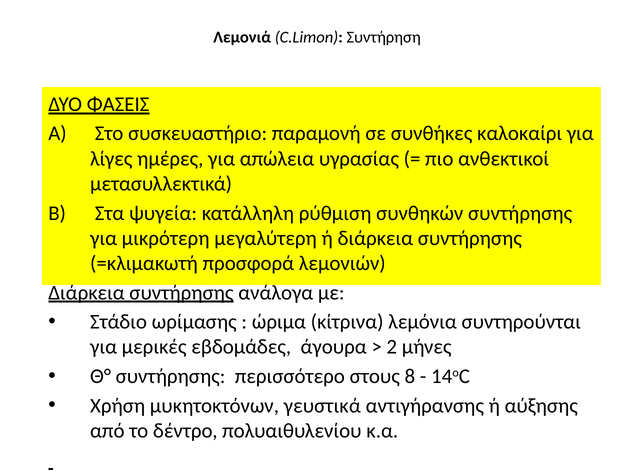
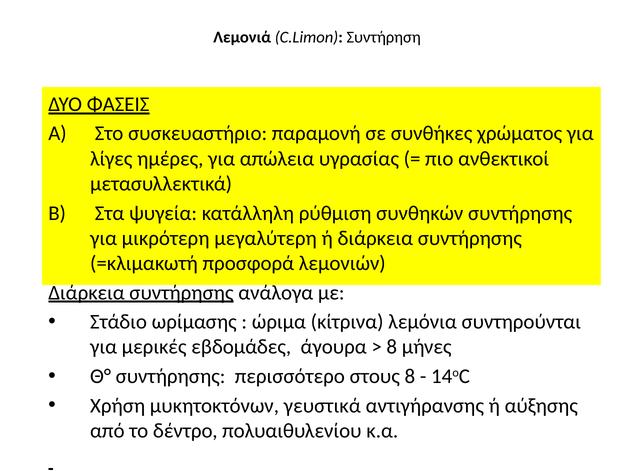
καλοκαίρι: καλοκαίρι -> χρώματος (520, 134)
2: 2 -> 8 (392, 347)
